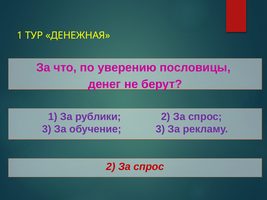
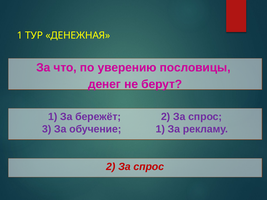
рублики: рублики -> бережёт (98, 117)
обучение 3: 3 -> 1 (160, 129)
